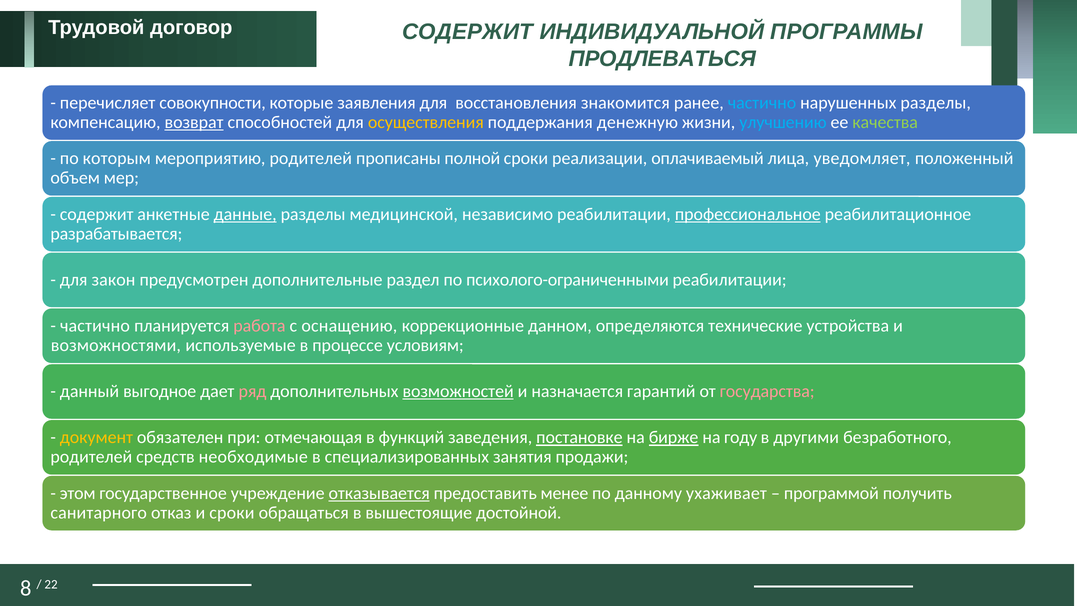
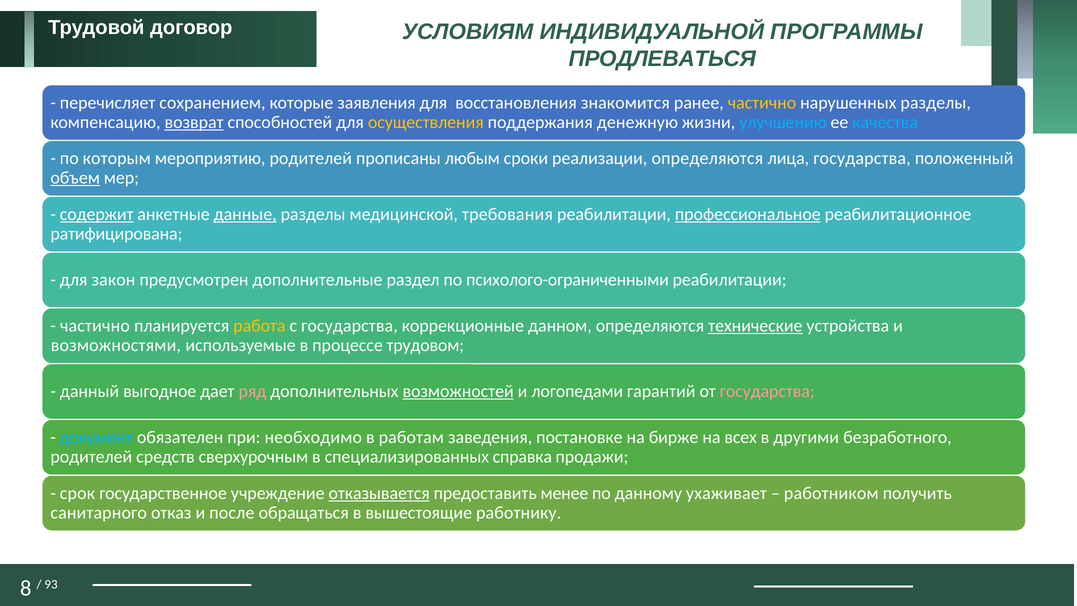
договор СОДЕРЖИТ: СОДЕРЖИТ -> УСЛОВИЯМ (468, 32)
совокупности: совокупности -> сохранением (212, 103)
частично colour: light blue -> yellow (762, 103)
качества colour: light green -> light blue (885, 122)
полной: полной -> любым (472, 159)
реализации оплачиваемый: оплачиваемый -> определяются (707, 159)
лица уведомляет: уведомляет -> государства (862, 159)
объем underline: none -> present (75, 178)
содержит underline: none -> present (97, 214)
независимо: независимо -> требования (507, 214)
разрабатывается: разрабатывается -> ратифицирована (116, 234)
работа colour: pink -> yellow (259, 326)
с оснащению: оснащению -> государства (349, 326)
технические underline: none -> present (755, 326)
условиям: условиям -> трудовом (425, 345)
назначается: назначается -> логопедами (577, 391)
документ colour: yellow -> light blue (96, 437)
отмечающая: отмечающая -> необходимо (313, 437)
функций: функций -> работам (411, 437)
постановке underline: present -> none (579, 437)
бирже underline: present -> none (674, 437)
году: году -> всех (741, 437)
необходимые: необходимые -> сверхурочным (253, 457)
занятия: занятия -> справка (522, 457)
этом: этом -> срок (77, 493)
программой: программой -> работником (831, 493)
и сроки: сроки -> после (232, 513)
достойной: достойной -> работнику (519, 513)
22: 22 -> 93 (51, 584)
